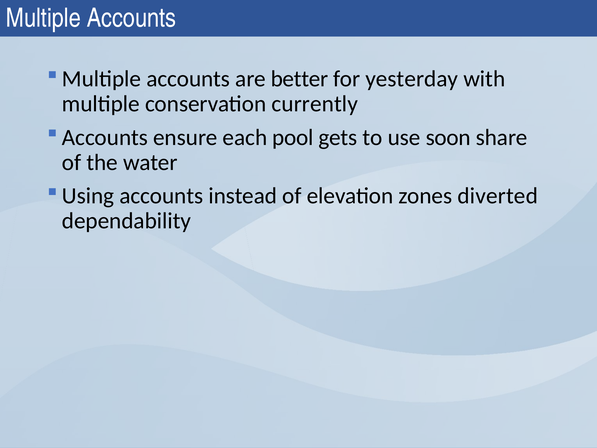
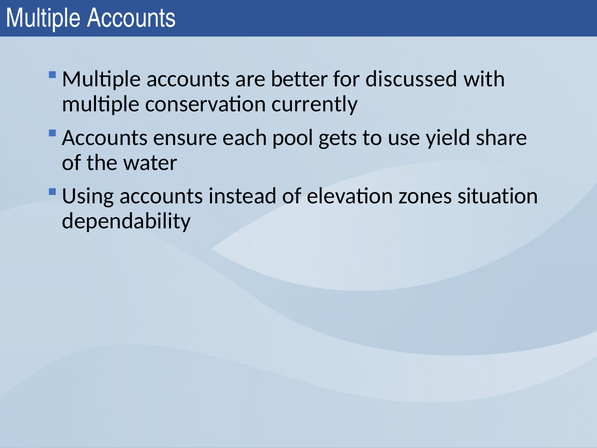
yesterday: yesterday -> discussed (412, 79)
soon: soon -> yield (448, 137)
diverted: diverted -> situation (498, 196)
